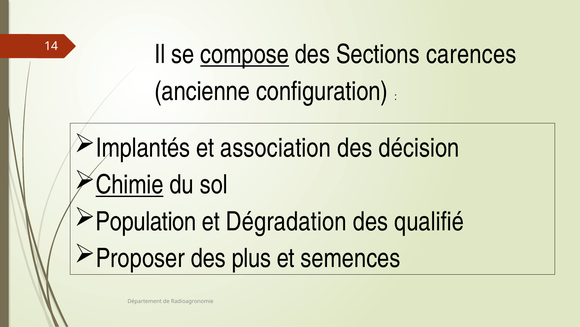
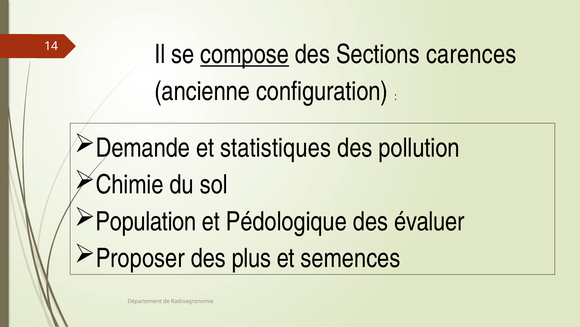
Implantés: Implantés -> Demande (143, 148)
association: association -> statistiques (276, 148)
décision: décision -> pollution (419, 148)
Chimie underline: present -> none (130, 184)
Dégradation: Dégradation -> Pédologique (286, 221)
qualifié: qualifié -> évaluer (429, 221)
